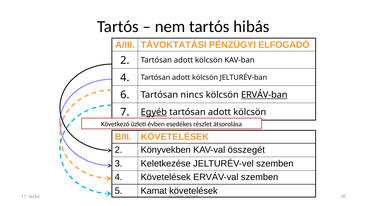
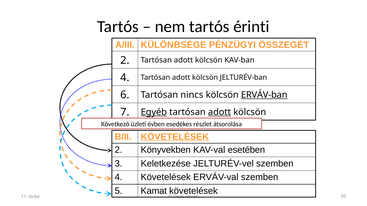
hibás: hibás -> érinti (251, 27)
TÁVOKTATÁSI: TÁVOKTATÁSI -> KÜLÖNBSÉGE (174, 45)
ELFOGADÓ: ELFOGADÓ -> ÖSSZEGÉT (284, 45)
adott underline: none -> present (219, 112)
KÖVETELÉSEK underline: none -> present (175, 137)
összegét: összegét -> esetében (246, 150)
